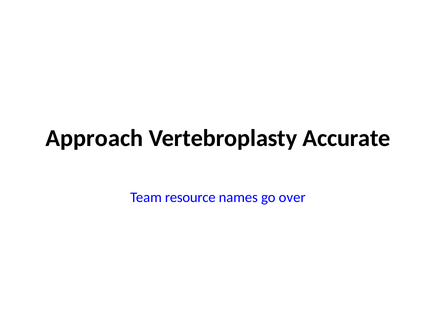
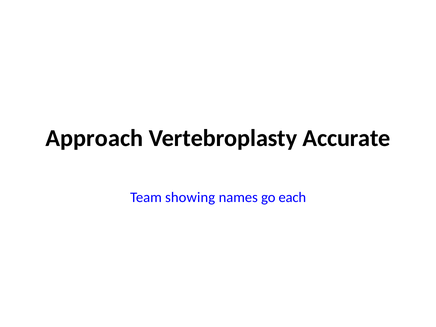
resource: resource -> showing (190, 197)
over: over -> each (292, 197)
